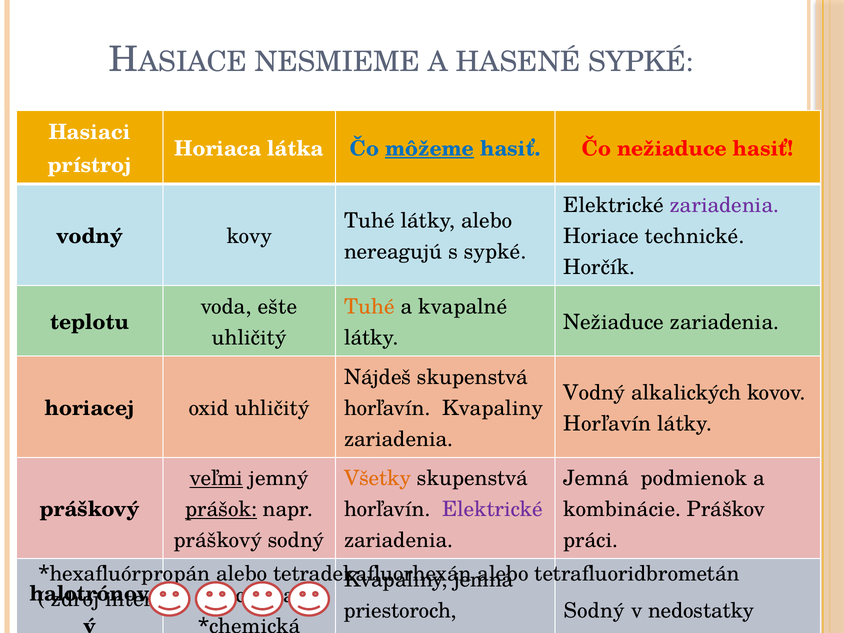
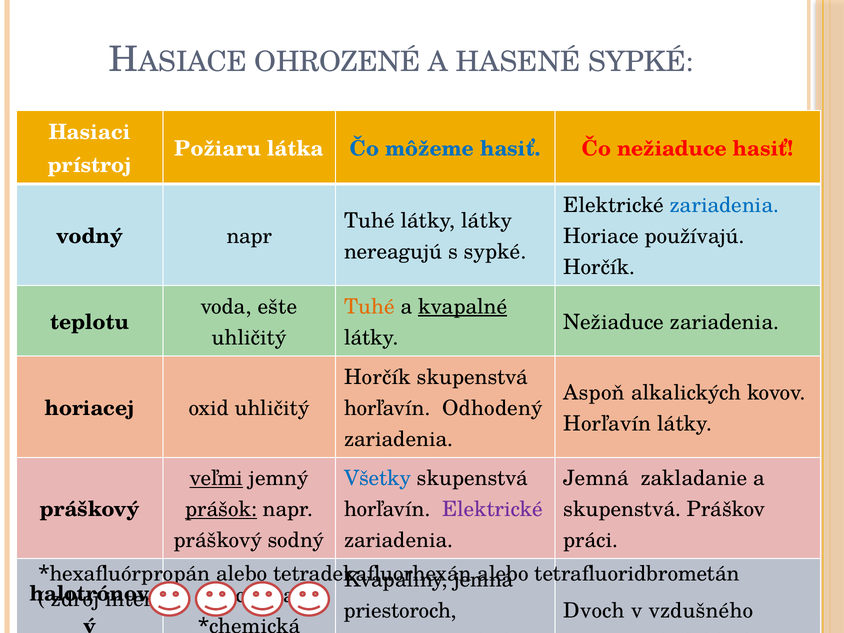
NESMIEME: NESMIEME -> OHROZENÉ (338, 62)
Horiaca: Horiaca -> Požiaru (218, 149)
môžeme underline: present -> none (430, 149)
zariadenia colour: purple -> blue (724, 205)
látky alebo: alebo -> látky (487, 221)
technické: technické -> používajú (695, 236)
vodný kovy: kovy -> napr (249, 236)
kvapalné underline: none -> present (463, 307)
Nájdeš: Nájdeš -> Horčík (377, 377)
Vodný: Vodný -> Aspoň (594, 393)
horľavín Kvapaliny: Kvapaliny -> Odhodený (492, 408)
Všetky colour: orange -> blue (378, 479)
podmienok: podmienok -> zakladanie (694, 479)
kombinácie: kombinácie -> skupenstvá (622, 510)
Sodný: Sodný -> Dvoch (594, 611)
nedostatky: nedostatky -> vzdušného (701, 611)
